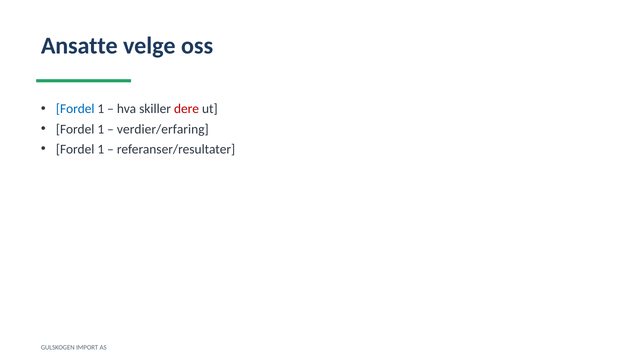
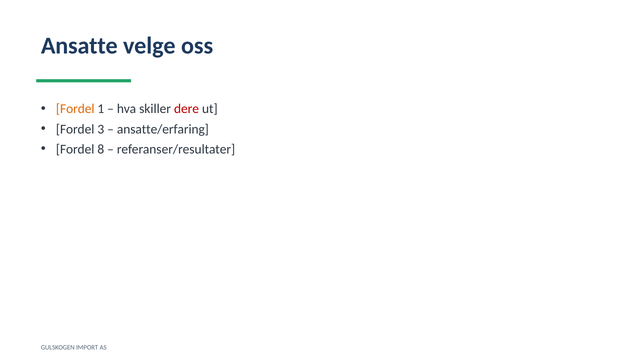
Fordel colour: blue -> orange (75, 109)
1: 1 -> 3 (101, 129)
verdier/erfaring: verdier/erfaring -> ansatte/erfaring (163, 129)
1: 1 -> 8 (101, 149)
